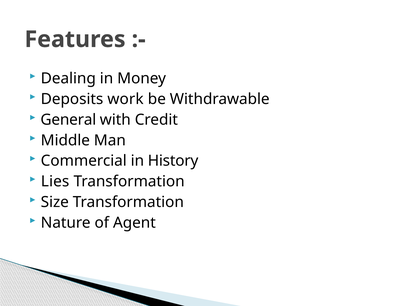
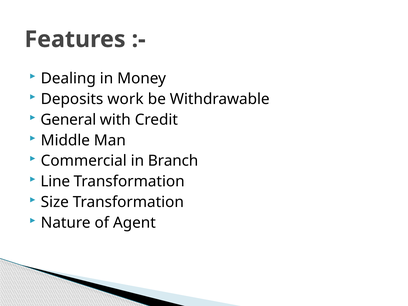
History: History -> Branch (173, 161)
Lies: Lies -> Line (55, 182)
